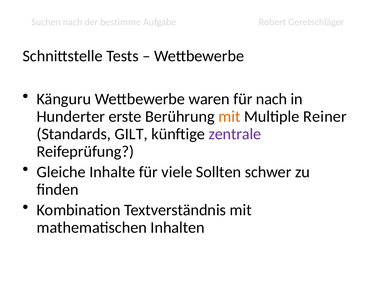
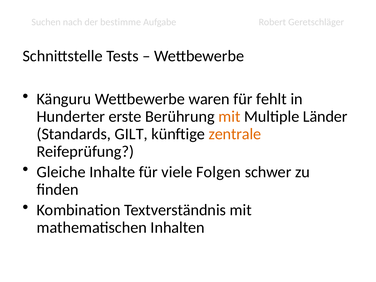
für nach: nach -> fehlt (271, 99)
Reiner: Reiner -> Länder (325, 116)
zentrale colour: purple -> orange (235, 134)
Sollten: Sollten -> Folgen (218, 172)
